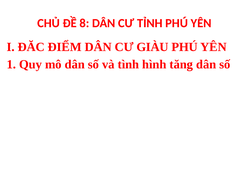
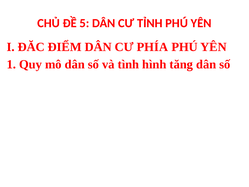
8: 8 -> 5 (84, 23)
GIÀU: GIÀU -> PHÍA (152, 47)
